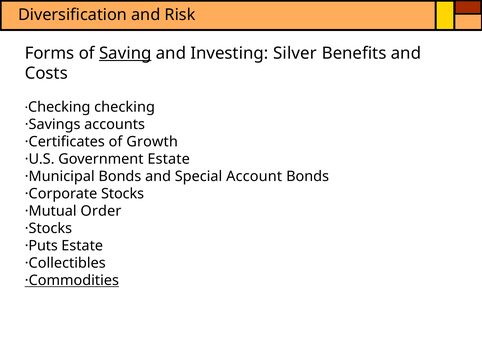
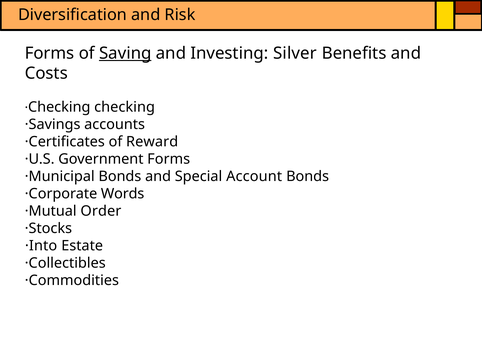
Growth: Growth -> Reward (152, 142)
Government Estate: Estate -> Forms (169, 159)
Stocks: Stocks -> Words (123, 194)
·Puts: ·Puts -> ·Into (41, 246)
·Commodities underline: present -> none (72, 281)
